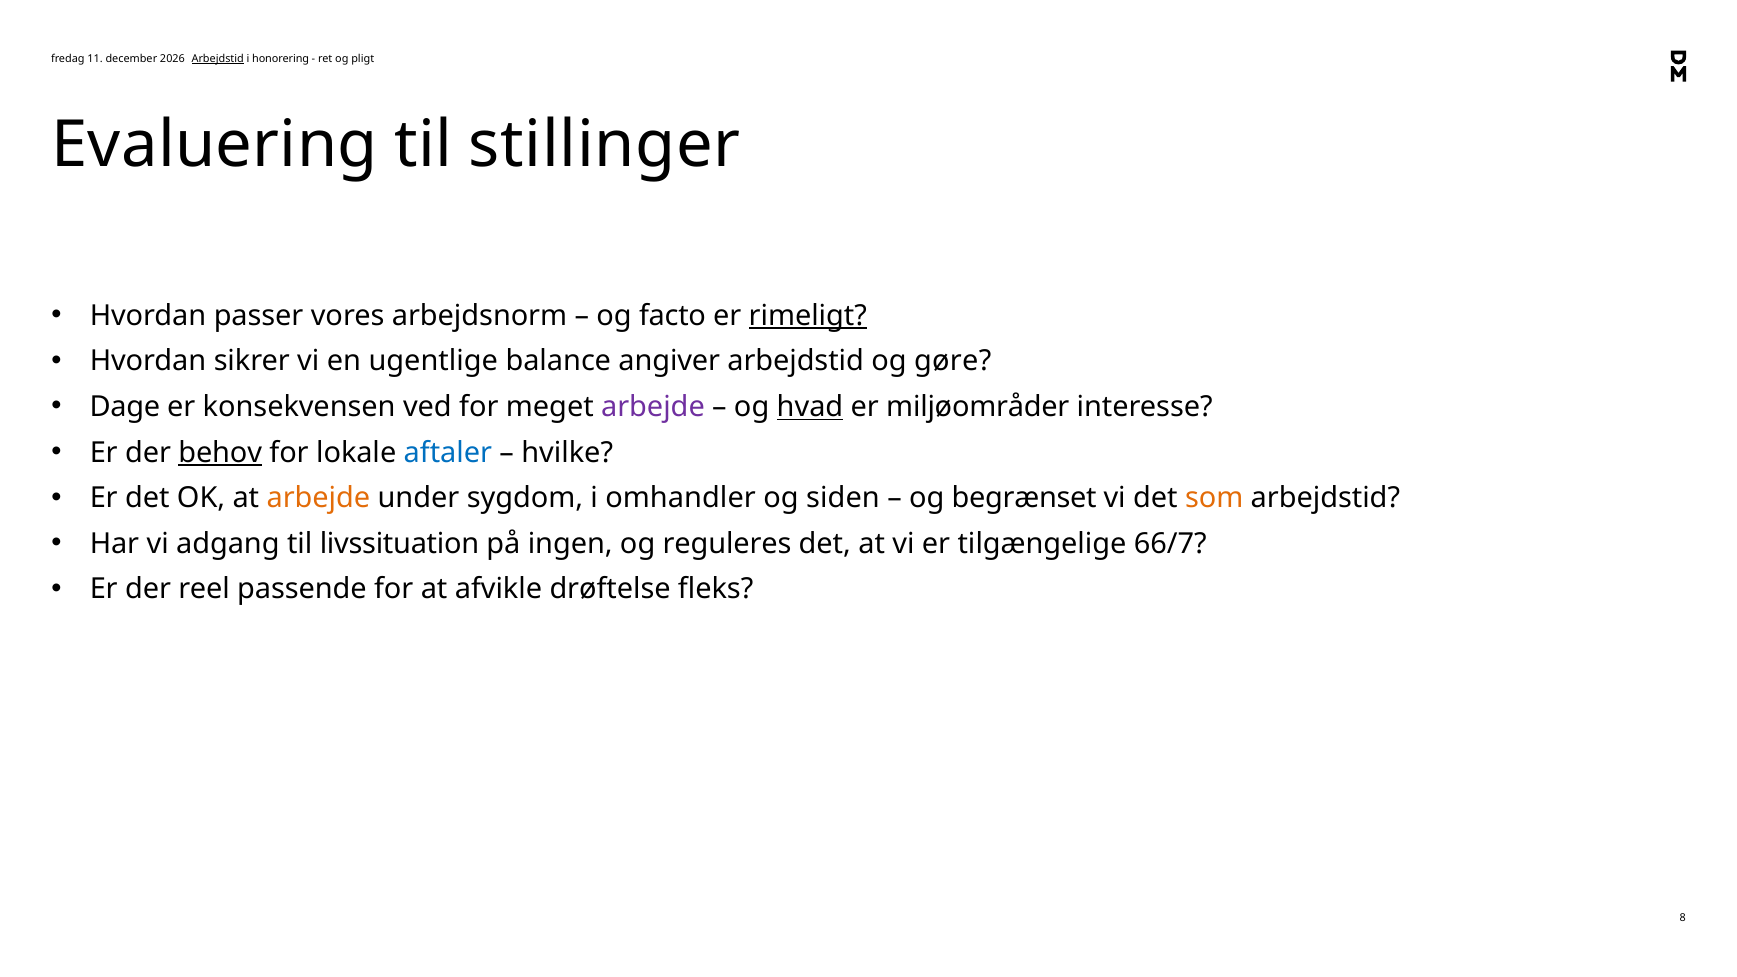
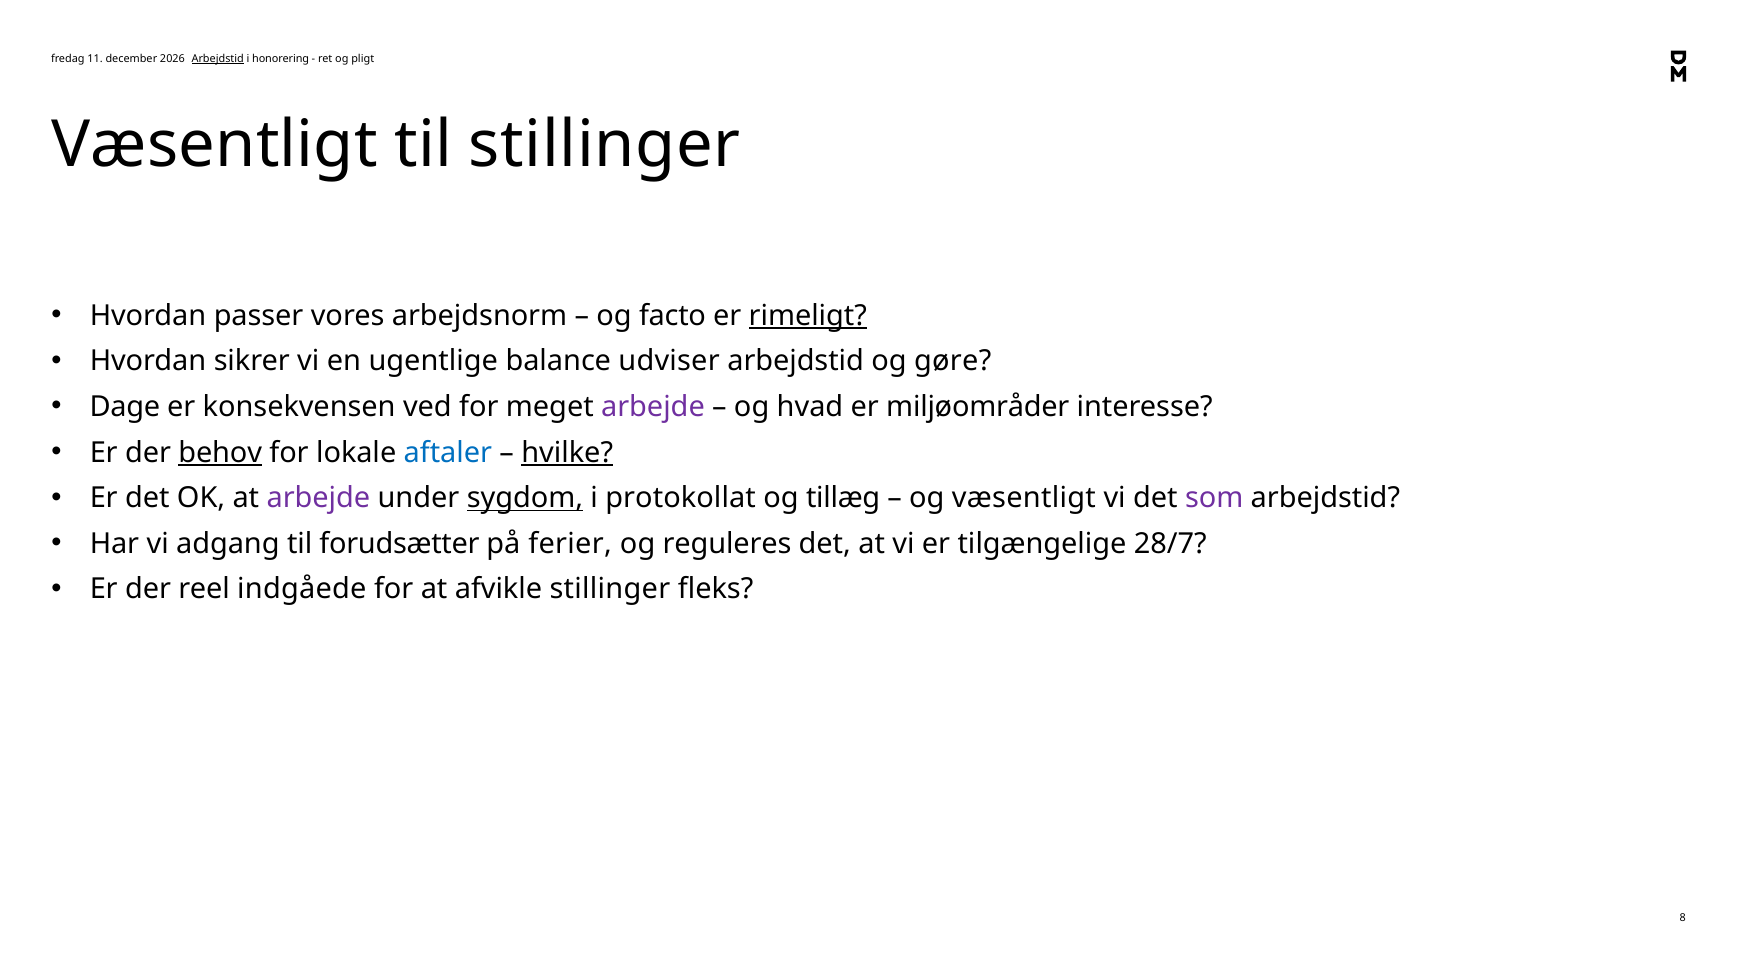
Evaluering: Evaluering -> Væsentligt (214, 145)
angiver: angiver -> udviser (669, 361)
hvad underline: present -> none (810, 407)
hvilke underline: none -> present (567, 453)
arbejde colour: orange -> purple (318, 498)
sygdom underline: none -> present (525, 498)
omhandler: omhandler -> protokollat (681, 498)
siden: siden -> tillæg (843, 498)
og begrænset: begrænset -> væsentligt (1024, 498)
som colour: orange -> purple (1214, 498)
livssituation: livssituation -> forudsætter (400, 544)
ingen: ingen -> ferier (570, 544)
66/7: 66/7 -> 28/7 (1170, 544)
passende: passende -> indgåede (302, 589)
afvikle drøftelse: drøftelse -> stillinger (610, 589)
